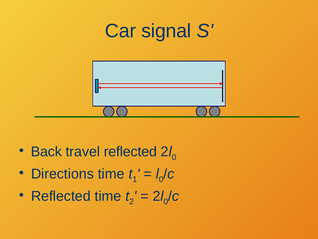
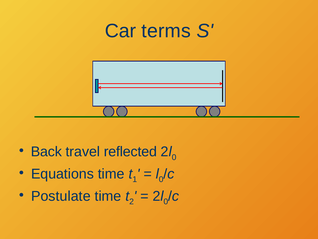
signal: signal -> terms (166, 31)
Directions: Directions -> Equations (62, 174)
Reflected: Reflected -> Postulate (61, 196)
